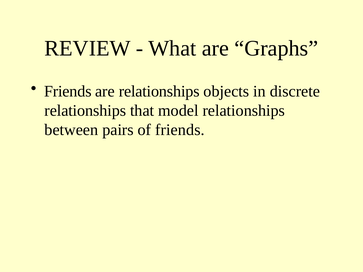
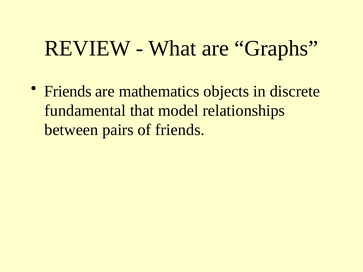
are relationships: relationships -> mathematics (159, 91)
relationships: relationships -> fundamental (85, 111)
